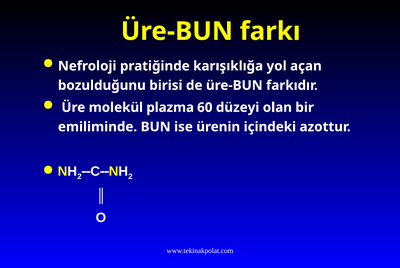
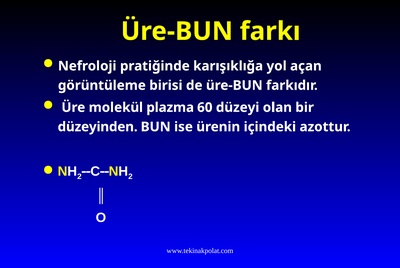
bozulduğunu: bozulduğunu -> görüntüleme (102, 85)
emiliminde: emiliminde -> düzeyinden (98, 127)
